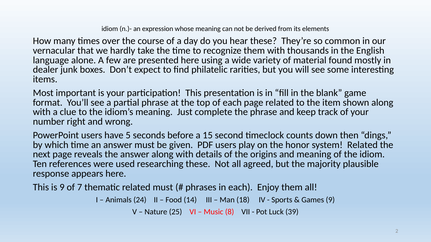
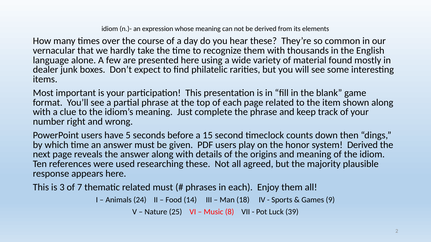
system Related: Related -> Derived (363, 145)
is 9: 9 -> 3 (62, 188)
